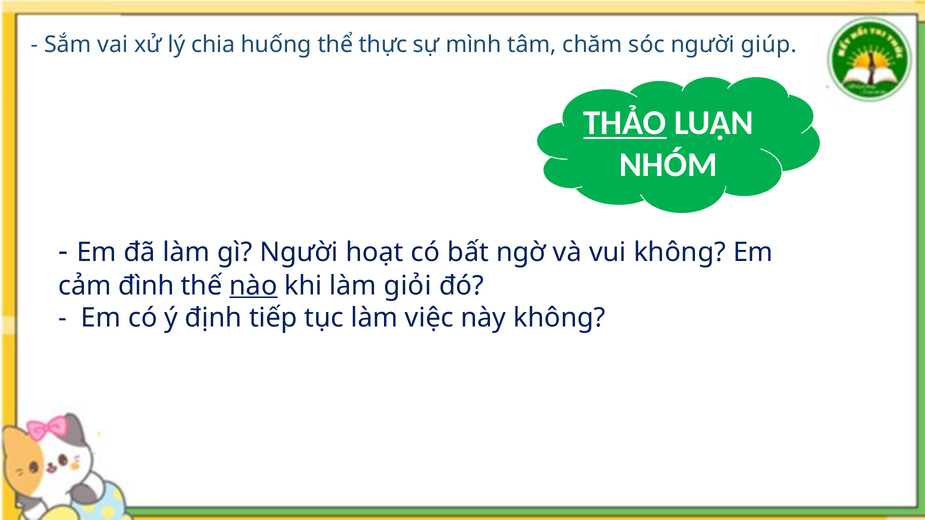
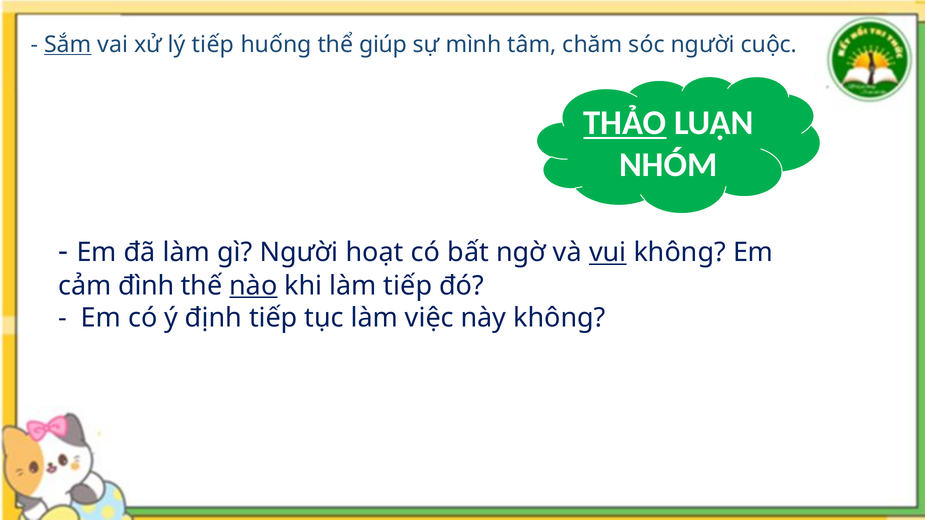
Sắm underline: none -> present (68, 45)
lý chia: chia -> tiếp (213, 45)
thực: thực -> giúp (383, 45)
giúp: giúp -> cuộc (769, 45)
vui underline: none -> present (608, 253)
làm giỏi: giỏi -> tiếp (408, 286)
